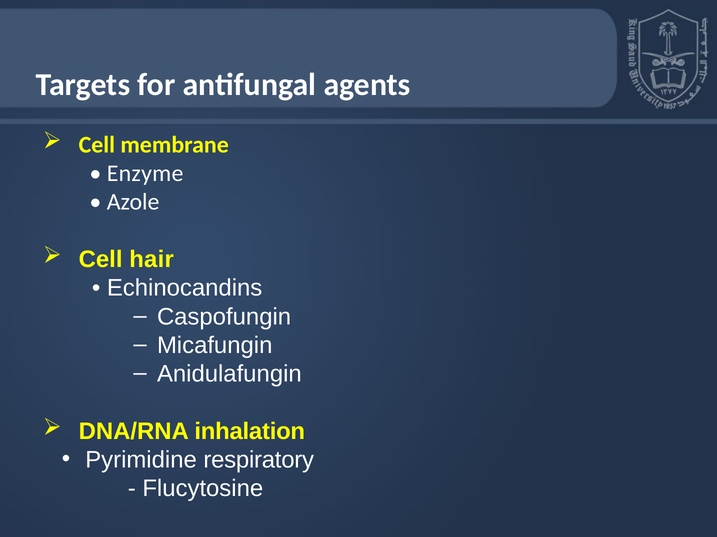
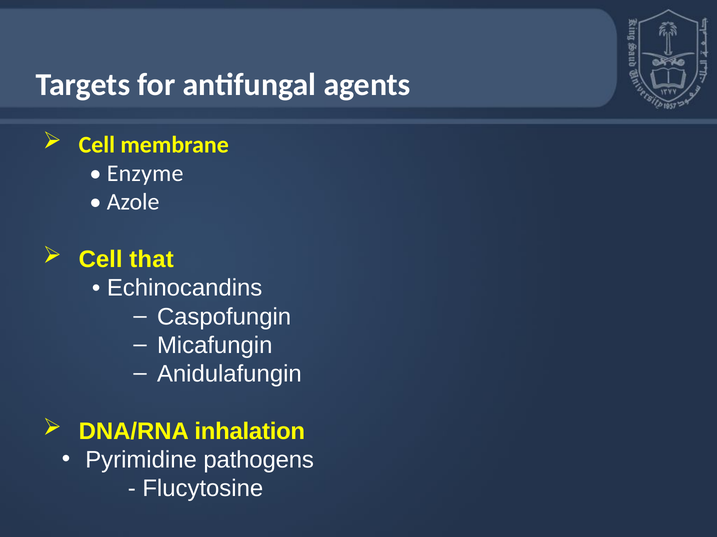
hair: hair -> that (152, 260)
respiratory: respiratory -> pathogens (259, 461)
